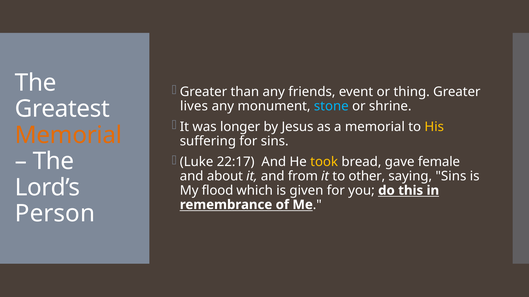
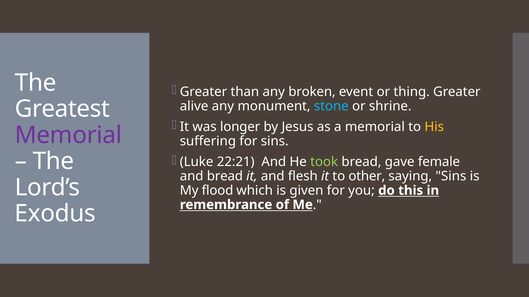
friends: friends -> broken (312, 92)
lives: lives -> alive (194, 106)
Memorial colour: orange -> purple (68, 135)
22:17: 22:17 -> 22:21 (236, 162)
took colour: yellow -> light green (324, 162)
and about: about -> bread (225, 177)
from: from -> flesh (303, 177)
Person: Person -> Exodus (55, 214)
